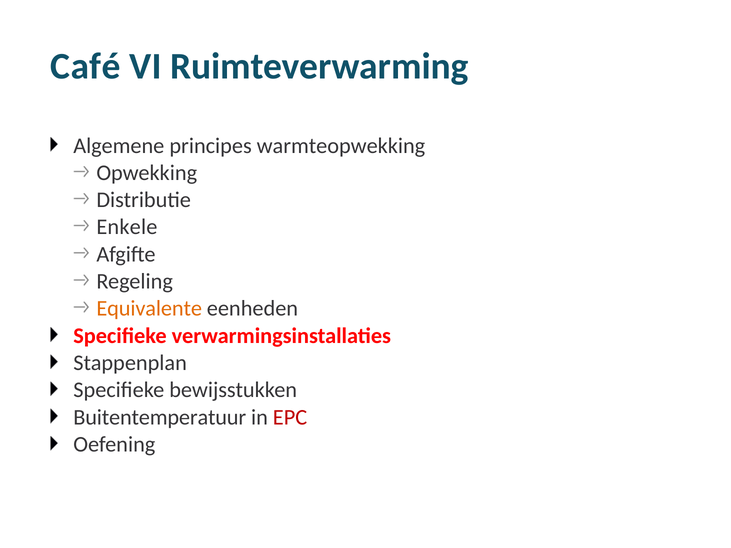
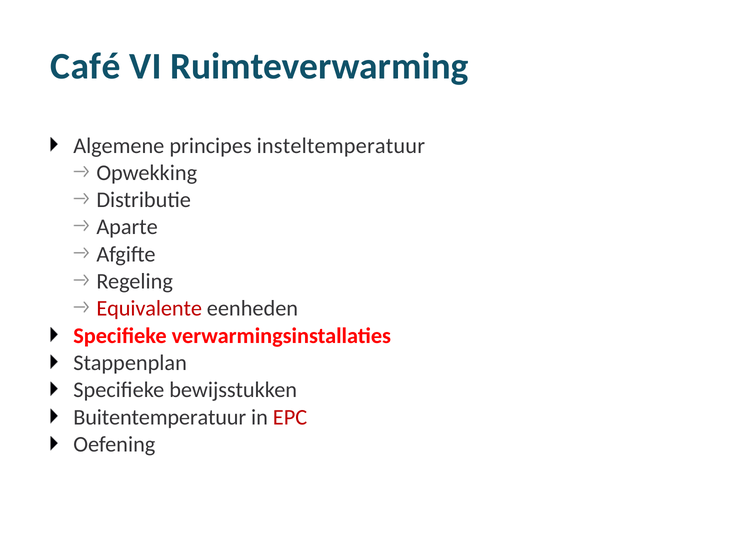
warmteopwekking: warmteopwekking -> insteltemperatuur (341, 146)
Enkele: Enkele -> Aparte (127, 227)
Equivalente colour: orange -> red (149, 309)
